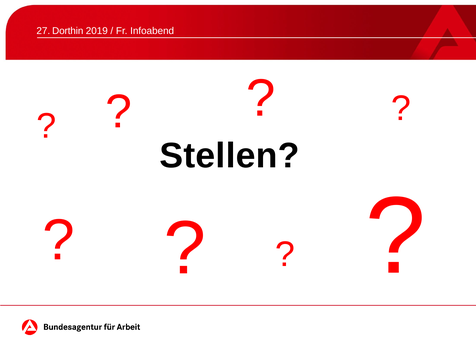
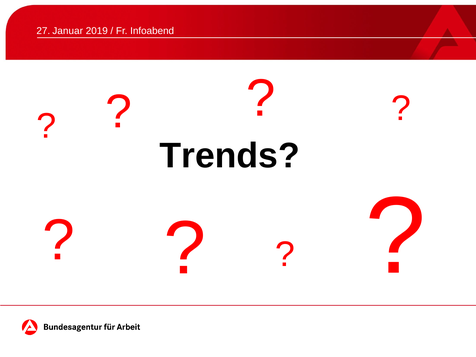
Dorthin: Dorthin -> Januar (68, 31)
Stellen: Stellen -> Trends (230, 156)
